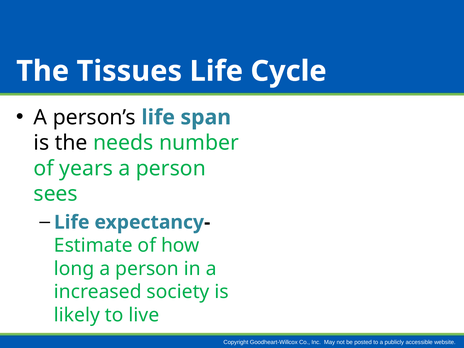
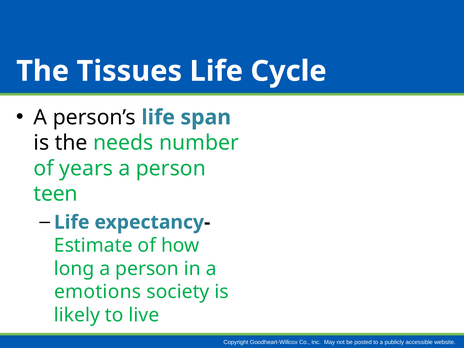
sees: sees -> teen (56, 194)
increased: increased -> emotions (98, 292)
